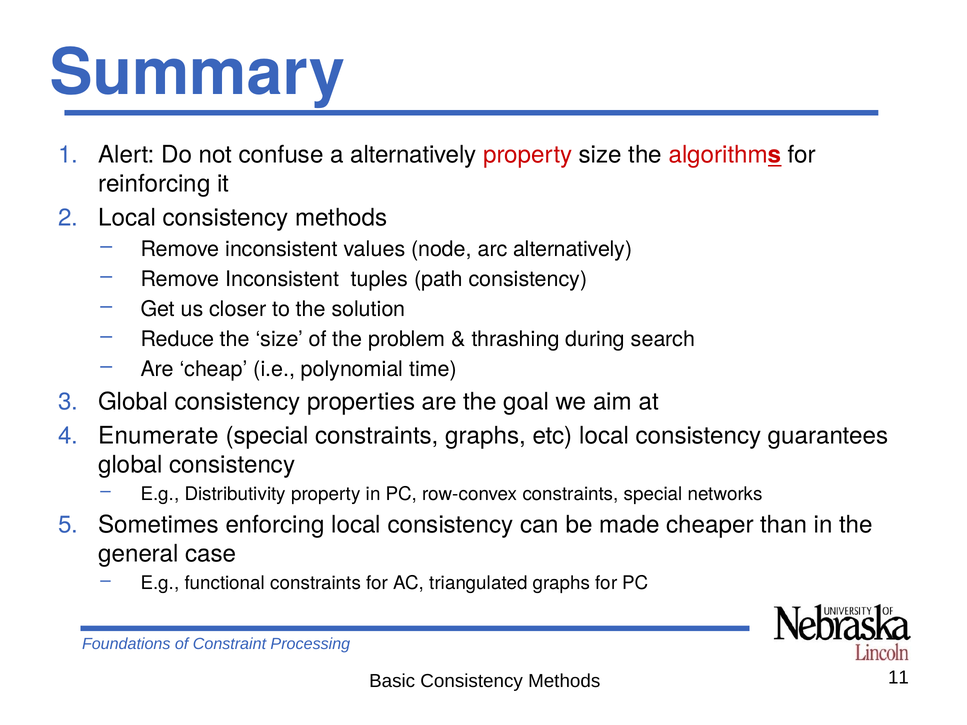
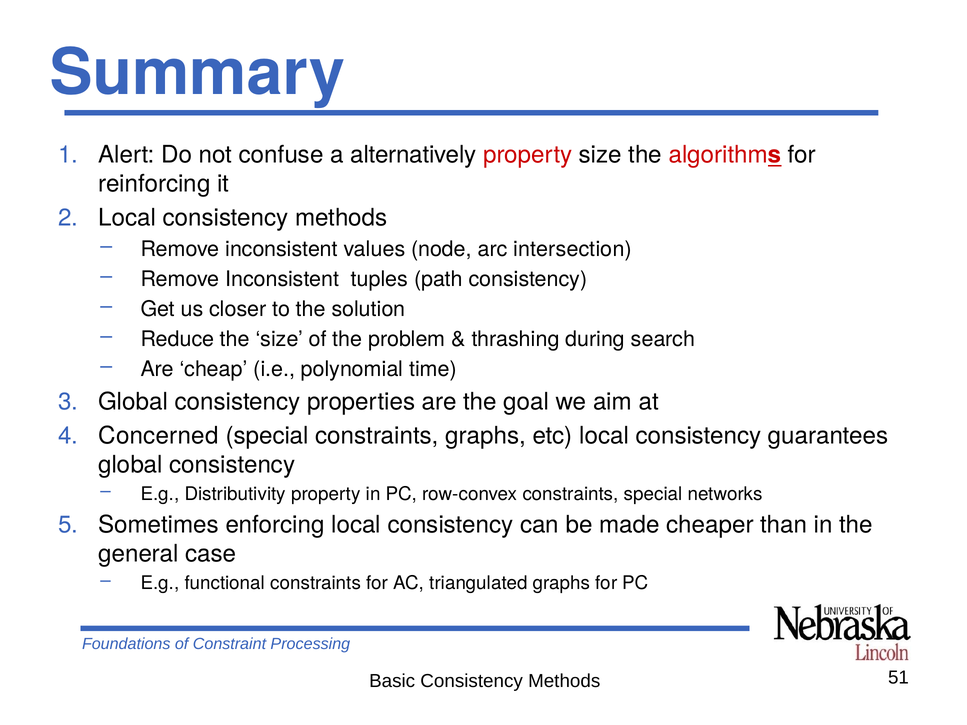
arc alternatively: alternatively -> intersection (573, 249)
Enumerate: Enumerate -> Concerned (158, 436)
11: 11 -> 51 (898, 678)
